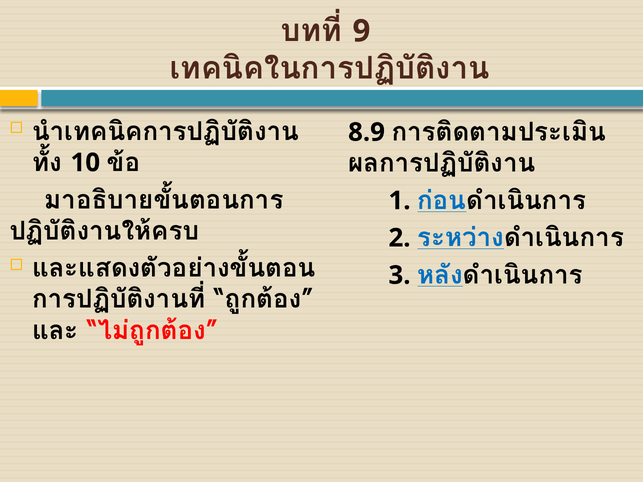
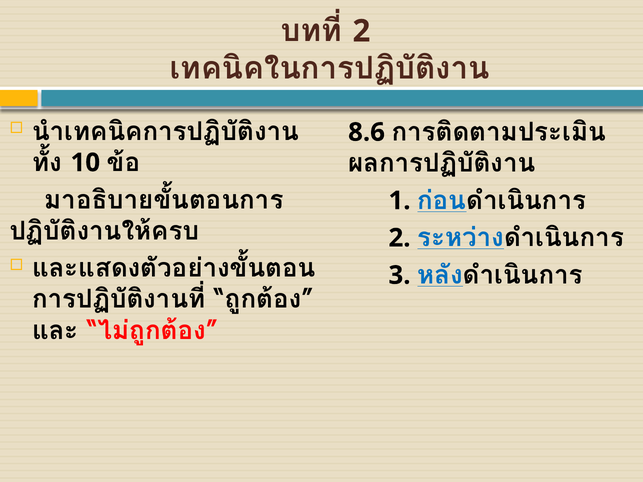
9: 9 -> 2 (361, 31)
8.9: 8.9 -> 8.6 (367, 132)
